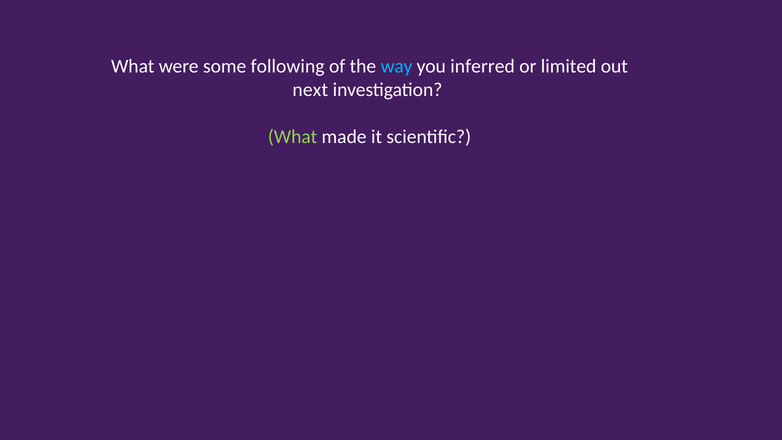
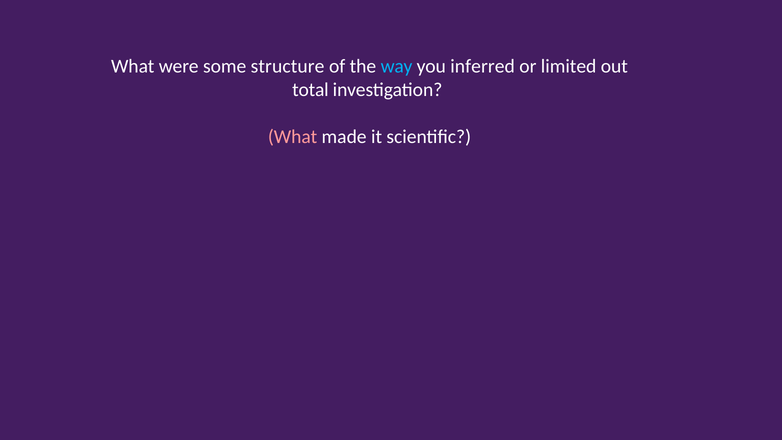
following: following -> structure (288, 66)
next: next -> total (310, 90)
What colour: light green -> pink (293, 137)
